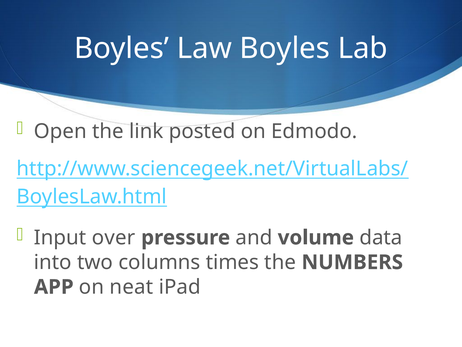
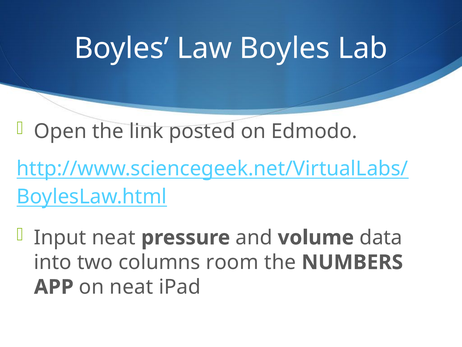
Input over: over -> neat (114, 237)
times: times -> room (232, 262)
